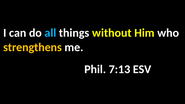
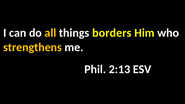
all colour: light blue -> yellow (50, 33)
without: without -> borders (112, 33)
7:13: 7:13 -> 2:13 (120, 69)
